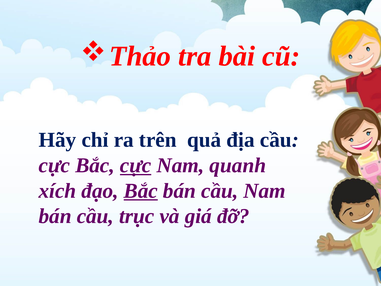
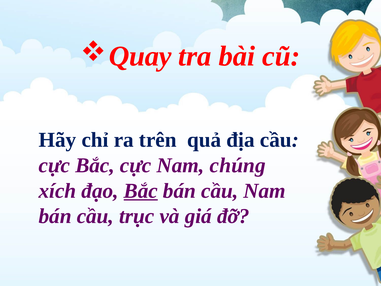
Thảo: Thảo -> Quay (140, 56)
cực underline: present -> none (136, 165)
quanh: quanh -> chúng (238, 165)
